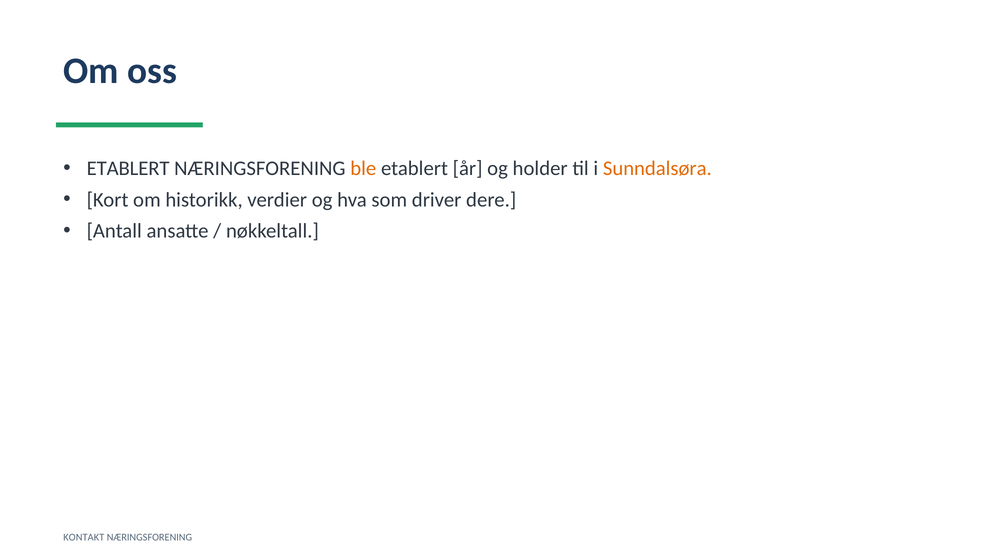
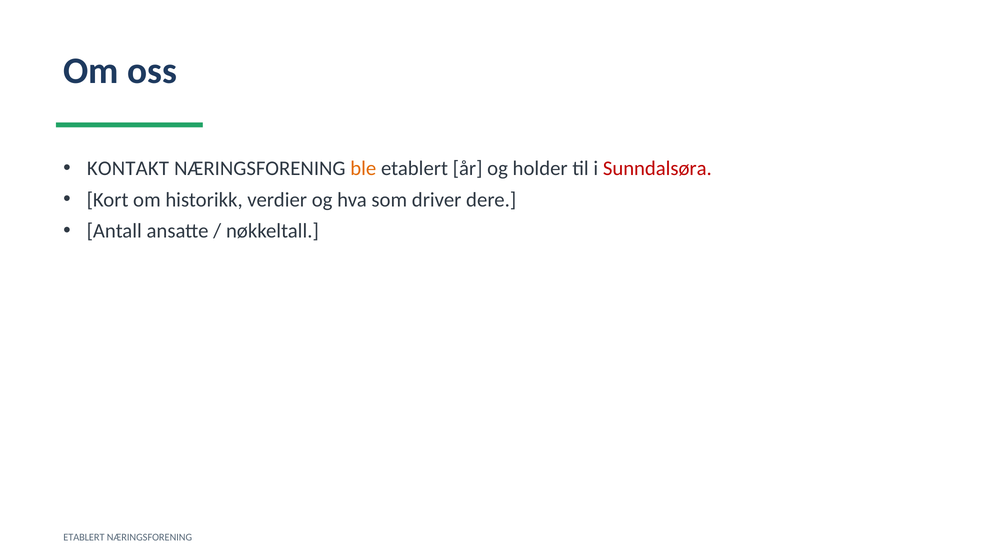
ETABLERT: ETABLERT -> KONTAKT (128, 169)
Sunndalsøra colour: orange -> red (657, 169)
KONTAKT: KONTAKT -> ETABLERT (84, 537)
